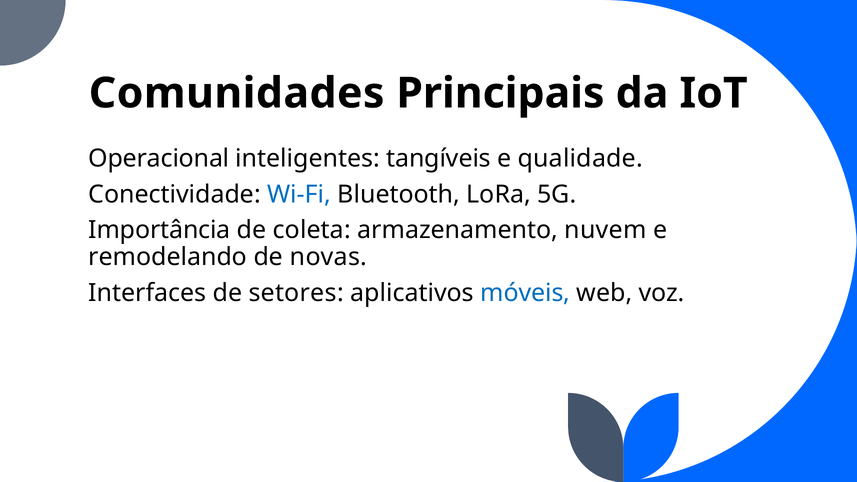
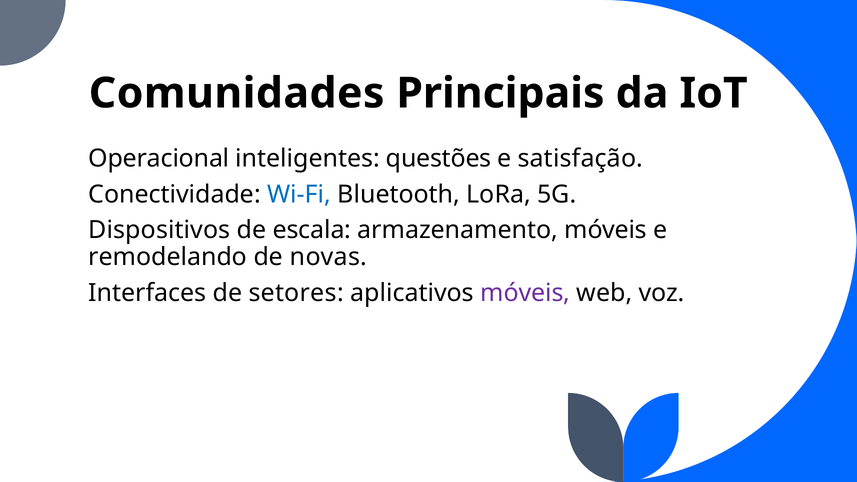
tangíveis: tangíveis -> questões (439, 158)
qualidade: qualidade -> satisfação (580, 158)
Importância: Importância -> Dispositivos (159, 230)
coleta: coleta -> escala (312, 230)
armazenamento nuvem: nuvem -> móveis (606, 230)
móveis colour: blue -> purple (525, 293)
